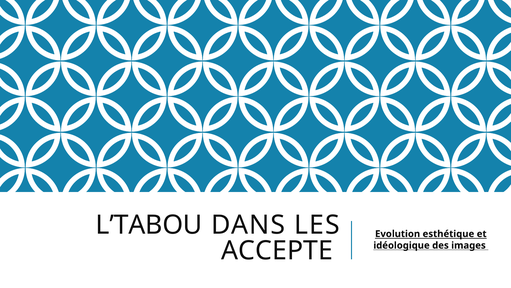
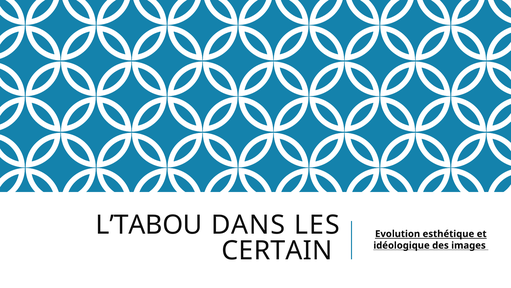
ACCEPTE: ACCEPTE -> CERTAIN (277, 250)
